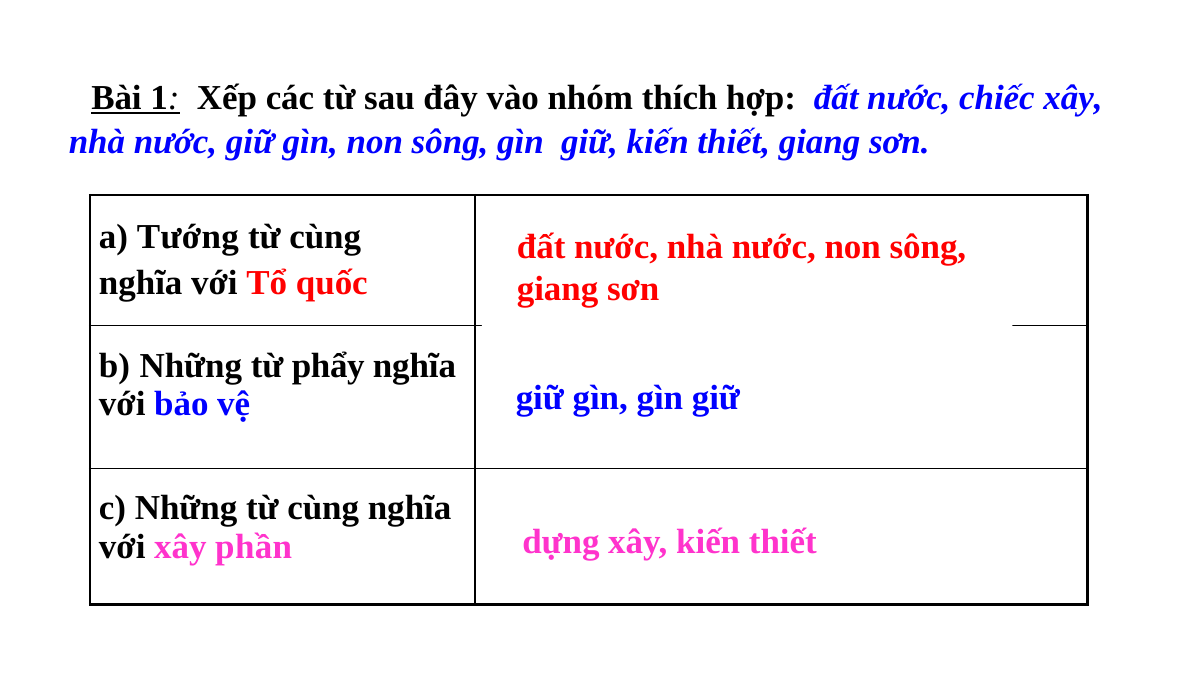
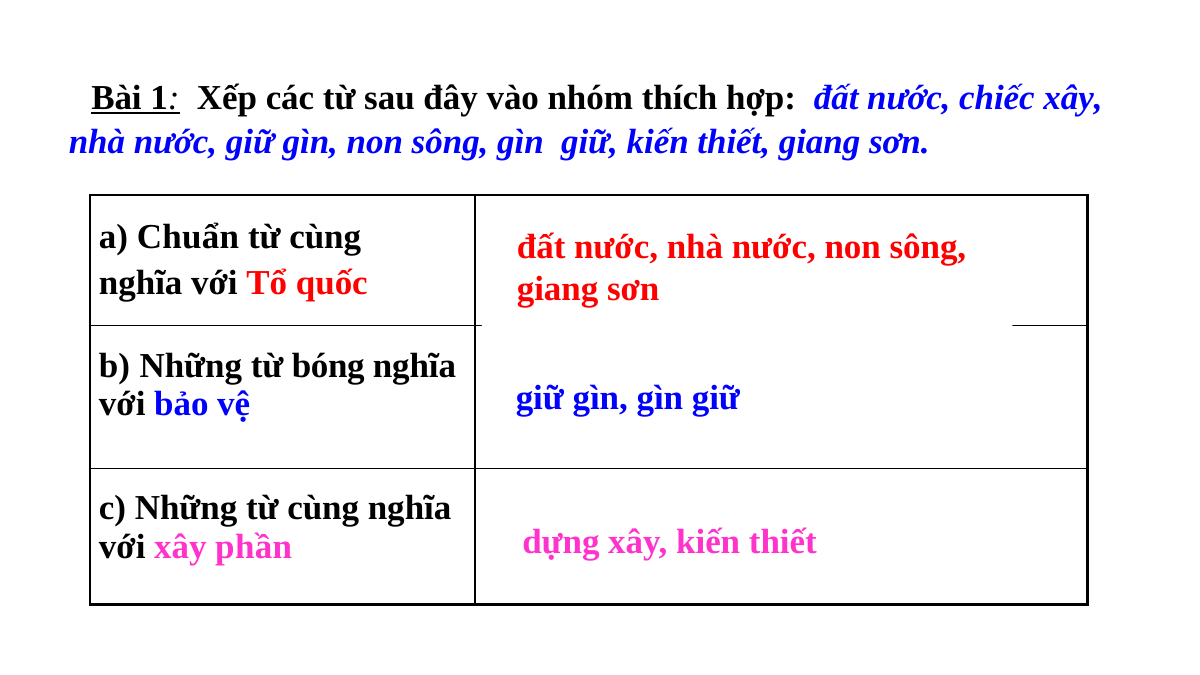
Tướng: Tướng -> Chuẩn (188, 237)
phẩy: phẩy -> bóng (328, 366)
